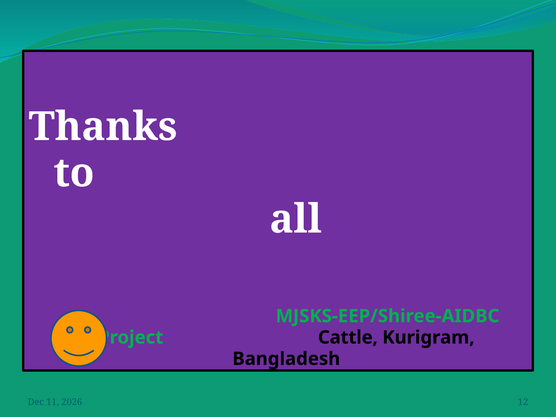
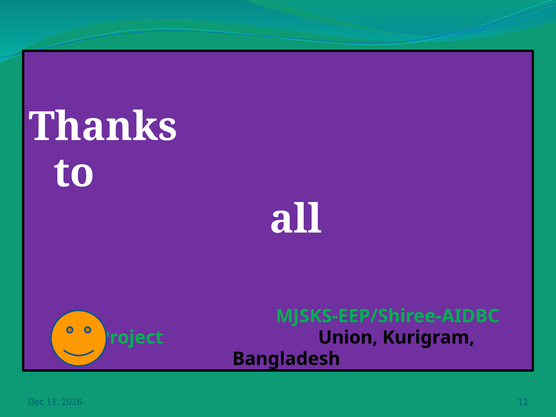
Cattle: Cattle -> Union (348, 337)
